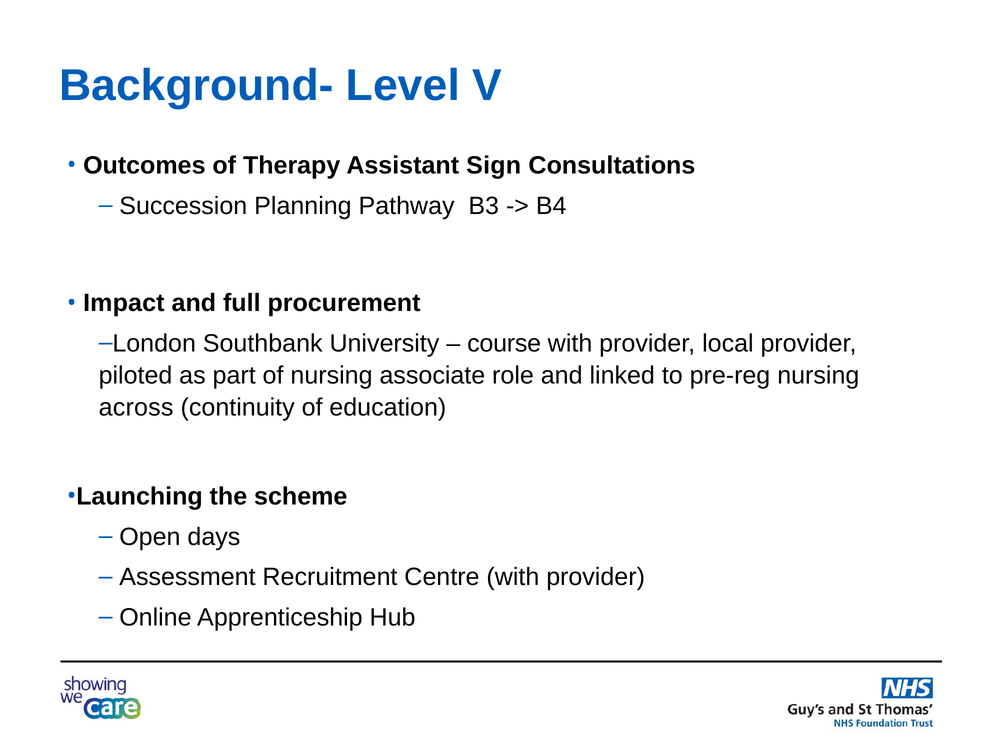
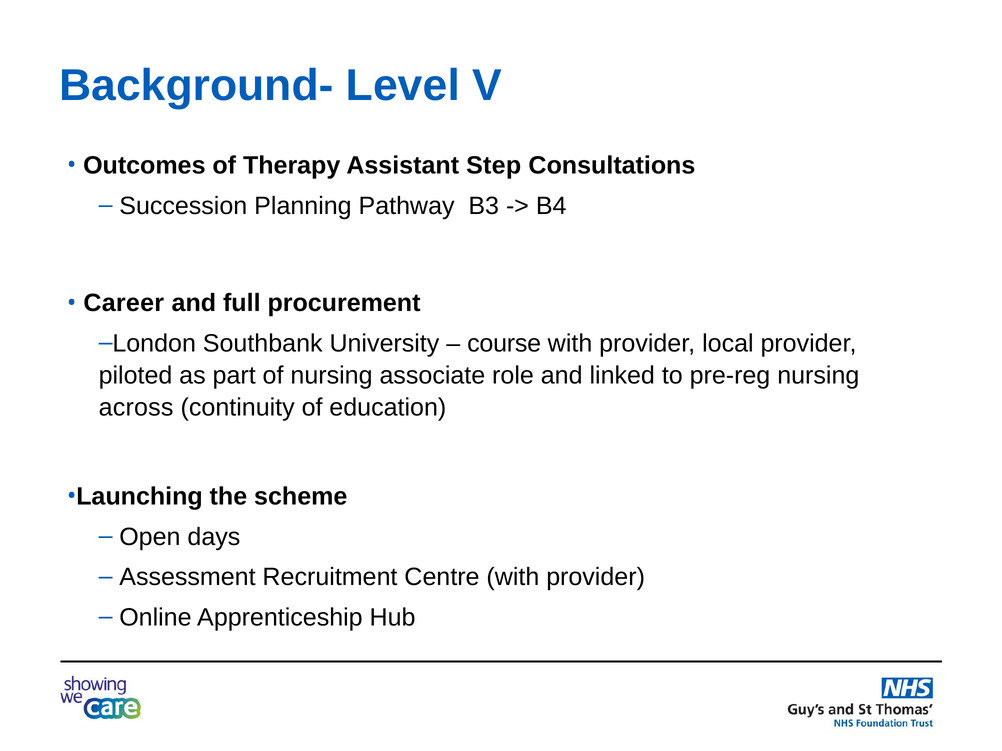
Sign: Sign -> Step (494, 166)
Impact: Impact -> Career (124, 303)
